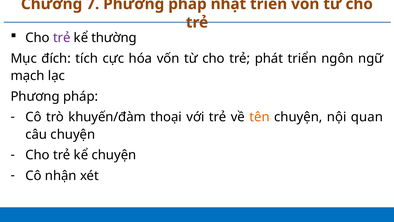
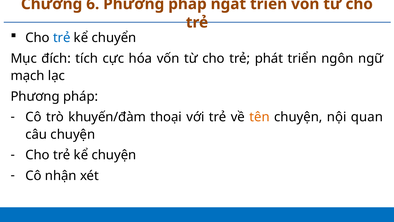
7: 7 -> 6 (93, 4)
nhật: nhật -> ngăt (228, 4)
trẻ colour: purple -> blue (62, 38)
thường: thường -> chuyển (114, 38)
